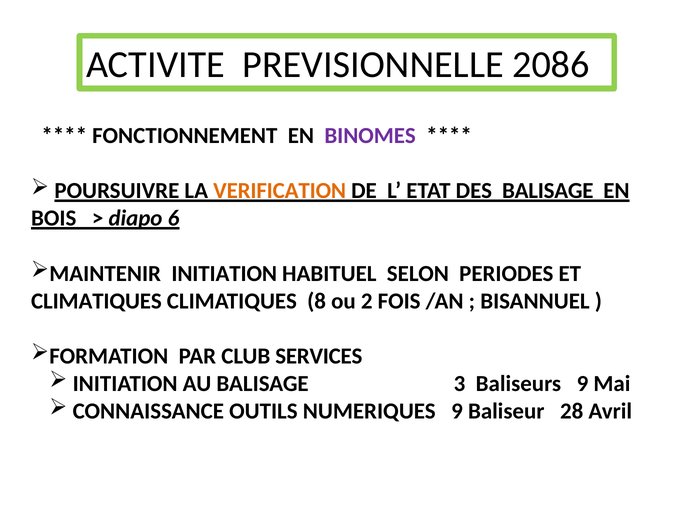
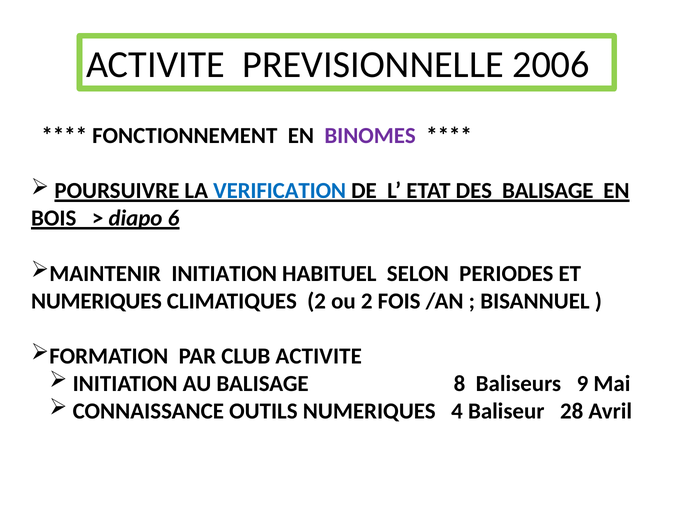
2086: 2086 -> 2006 (551, 65)
VERIFICATION colour: orange -> blue (280, 191)
CLIMATIQUES: CLIMATIQUES -> NUMERIQUES (96, 301)
CLIMATIQUES 8: 8 -> 2 (317, 301)
CLUB SERVICES: SERVICES -> ACTIVITE (319, 356)
3: 3 -> 8 (460, 384)
NUMERIQUES 9: 9 -> 4 (457, 411)
